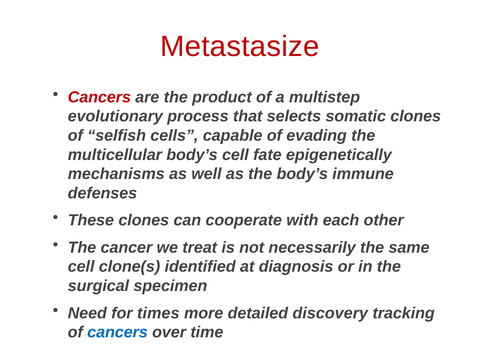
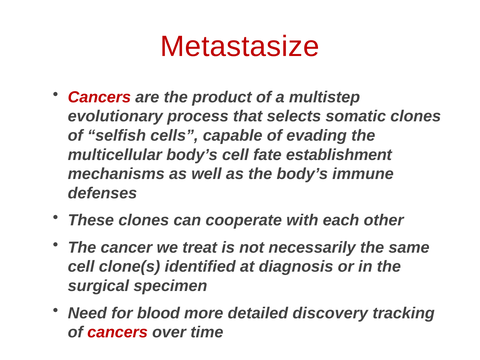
epigenetically: epigenetically -> establishment (339, 155)
times: times -> blood (158, 313)
cancers colour: blue -> red (118, 332)
